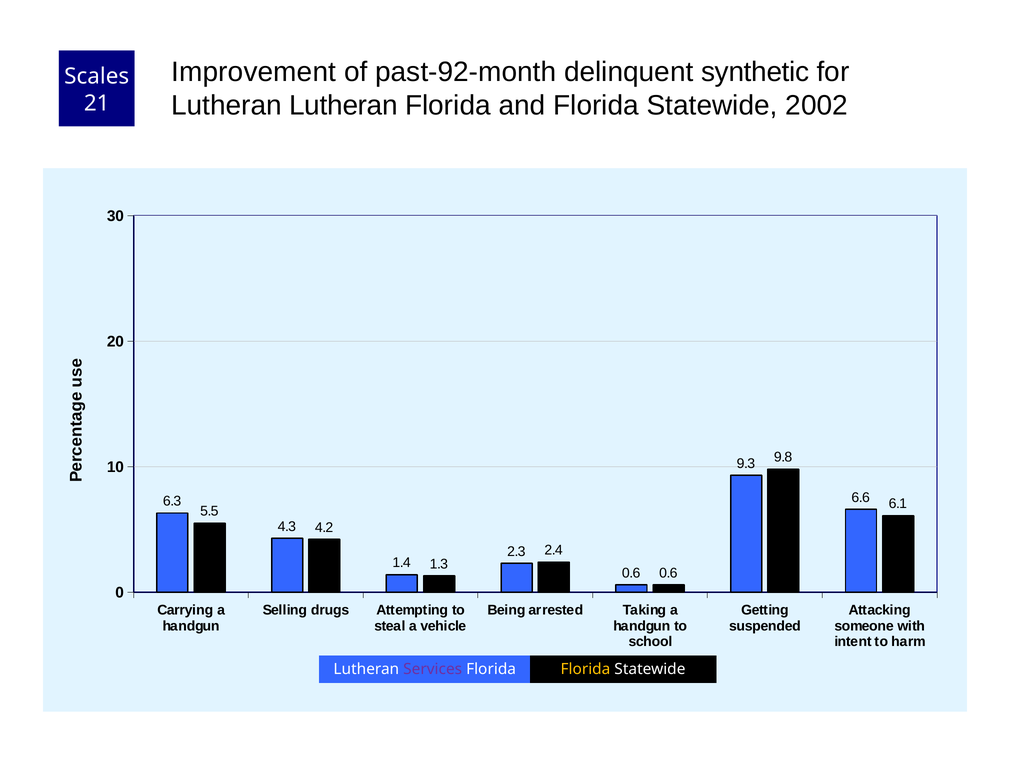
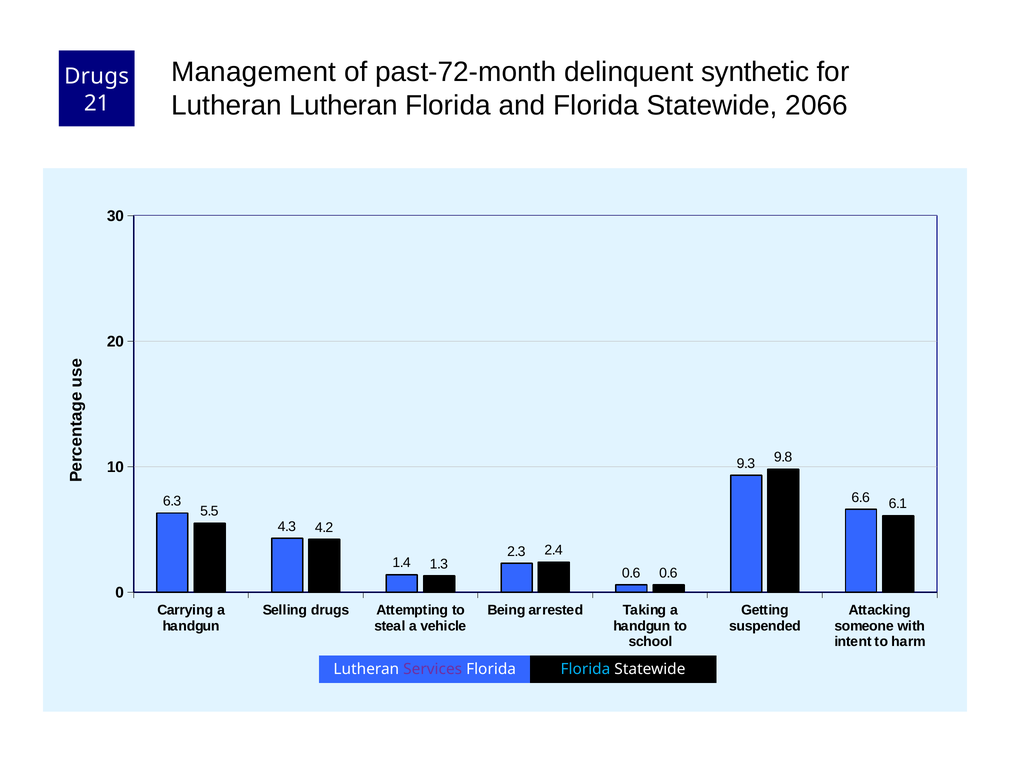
Improvement: Improvement -> Management (254, 72)
past-92-month: past-92-month -> past-72-month (466, 72)
Scales: Scales -> Drugs (97, 76)
2002: 2002 -> 2066 (817, 105)
Florida colour: yellow -> light blue (585, 669)
